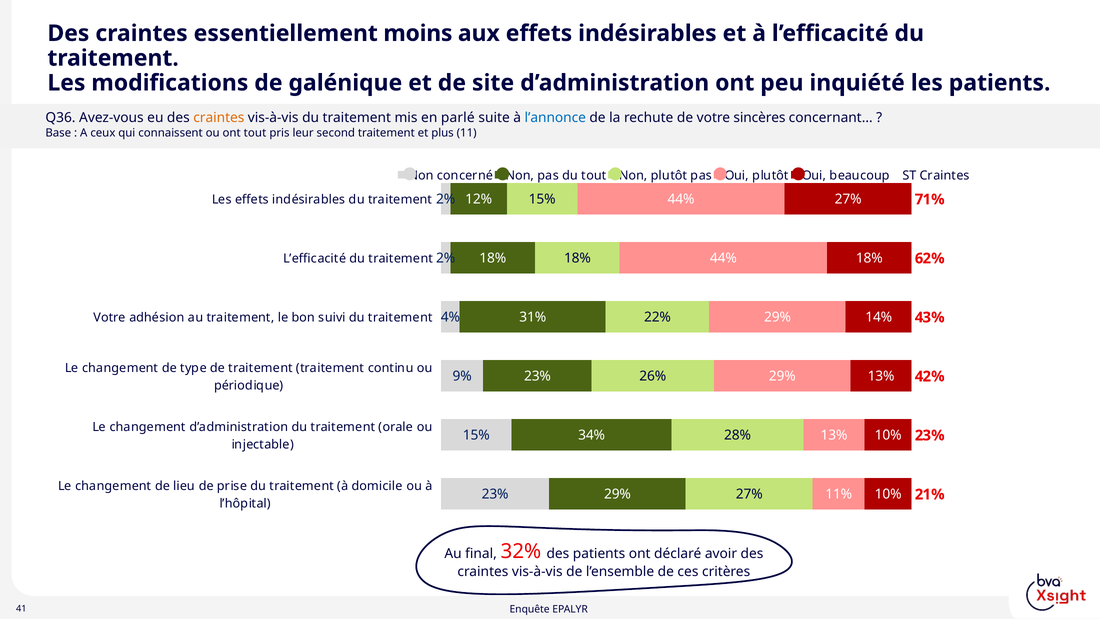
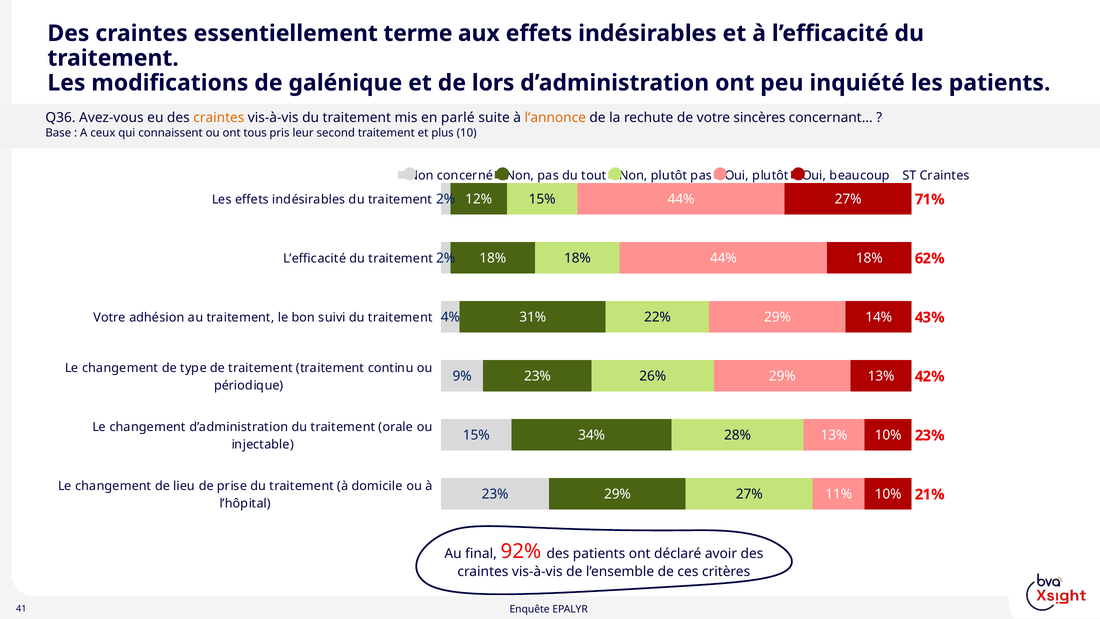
moins: moins -> terme (418, 33)
site: site -> lors (493, 83)
l’annonce colour: blue -> orange (555, 118)
ont tout: tout -> tous (255, 133)
11: 11 -> 10 (467, 133)
32%: 32% -> 92% (521, 551)
